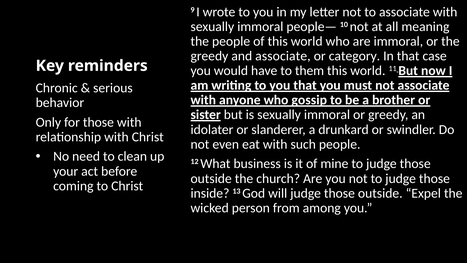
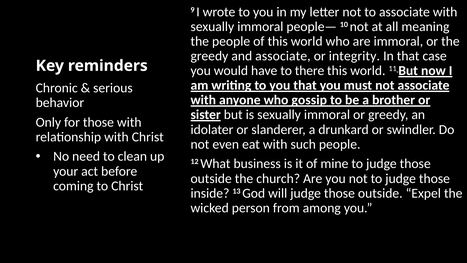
category: category -> integrity (354, 56)
them: them -> there (310, 71)
